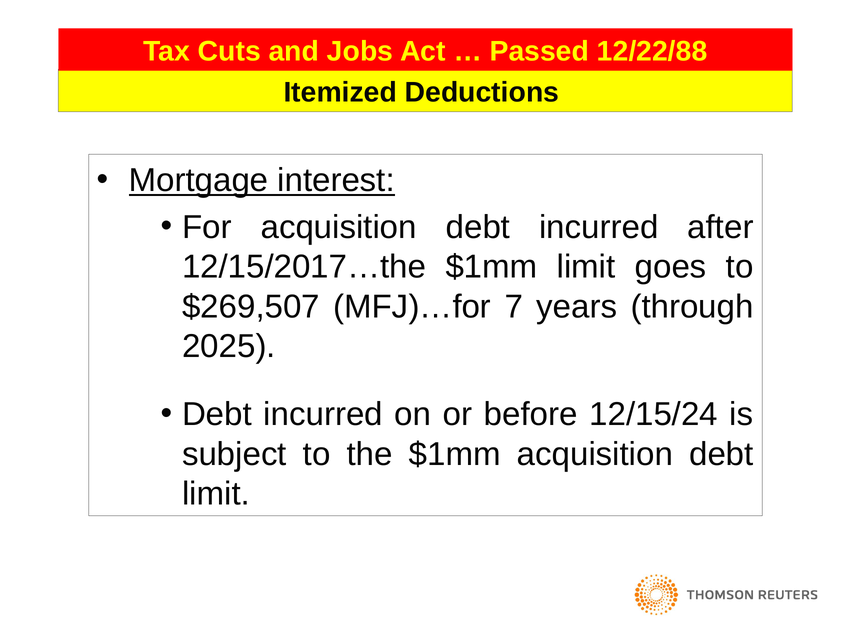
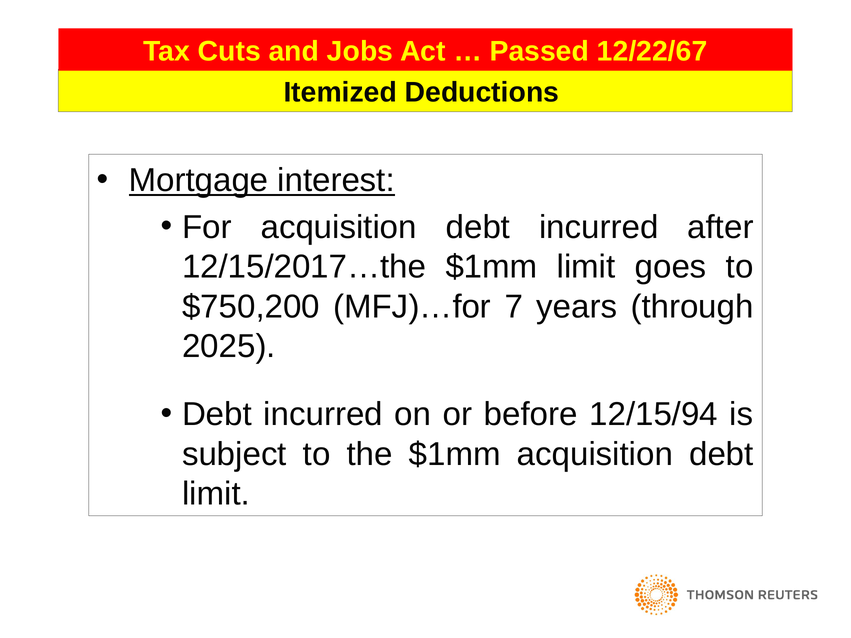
12/22/88: 12/22/88 -> 12/22/67 (652, 52)
$269,507: $269,507 -> $750,200 (251, 307)
12/15/24: 12/15/24 -> 12/15/94 (654, 415)
